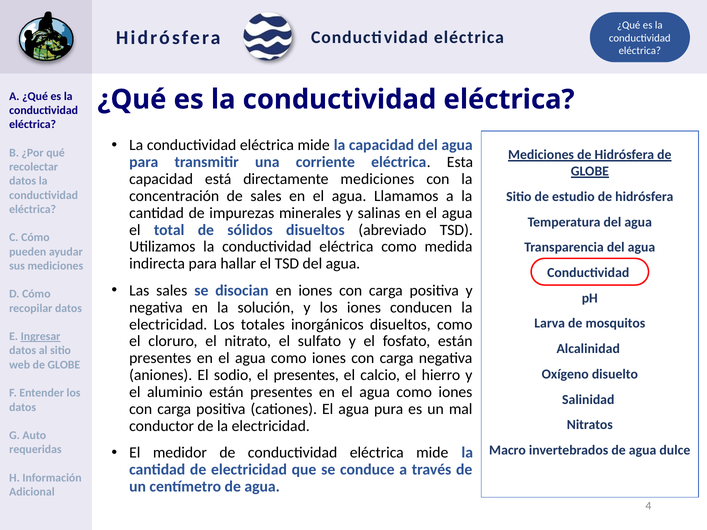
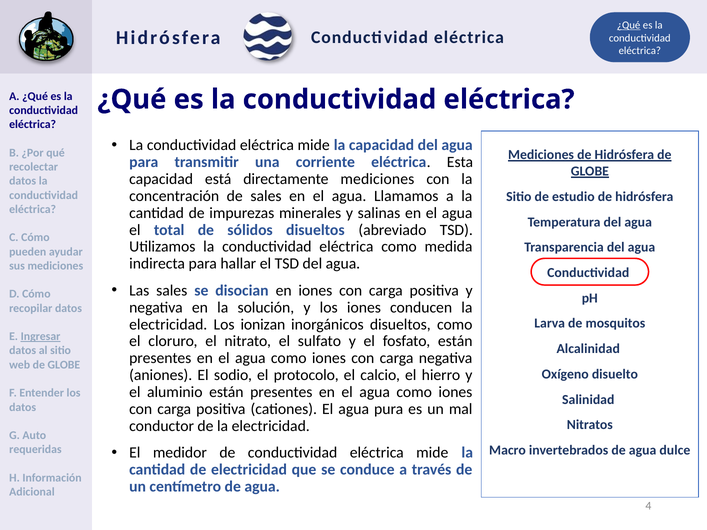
¿Qué underline: none -> present (629, 25)
totales: totales -> ionizan (263, 325)
el presentes: presentes -> protocolo (306, 375)
